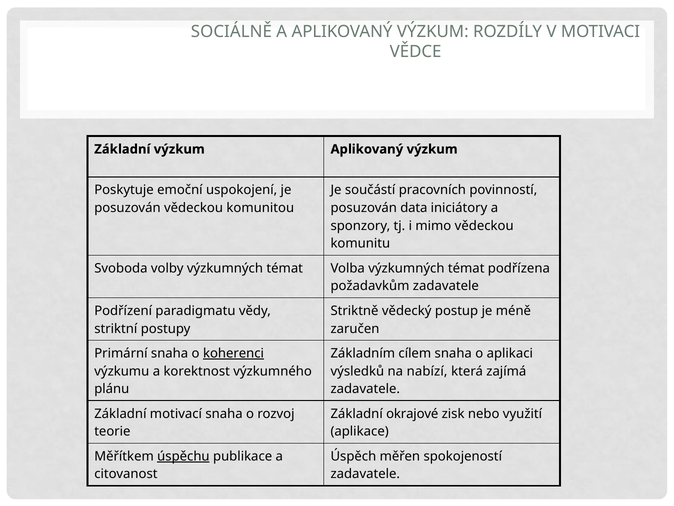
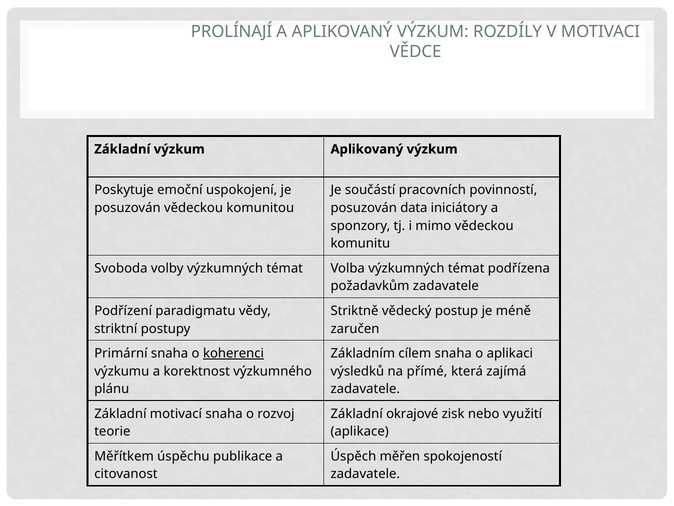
SOCIÁLNĚ: SOCIÁLNĚ -> PROLÍNAJÍ (231, 31)
nabízí: nabízí -> přímé (427, 371)
úspěchu underline: present -> none (183, 456)
